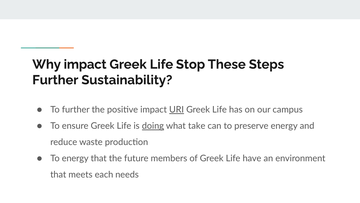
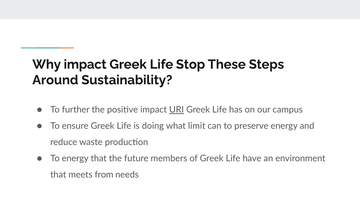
Further: Further -> Around (55, 80)
doing underline: present -> none (153, 126)
take: take -> limit (197, 126)
each: each -> from (104, 174)
